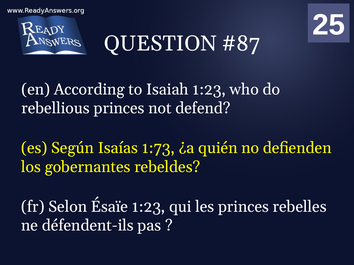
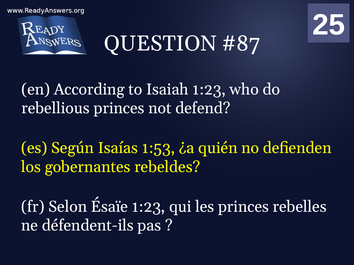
1:73: 1:73 -> 1:53 (158, 148)
